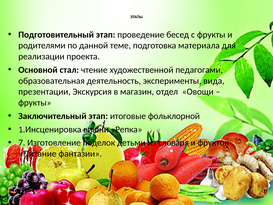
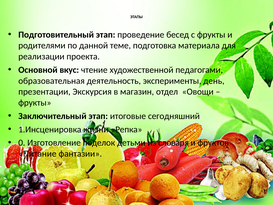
стал: стал -> вкус (69, 70)
вида: вида -> день (214, 81)
фольклорной: фольклорной -> сегодняшний (174, 116)
вишни: вишни -> жизни (96, 129)
7: 7 -> 0 (22, 143)
